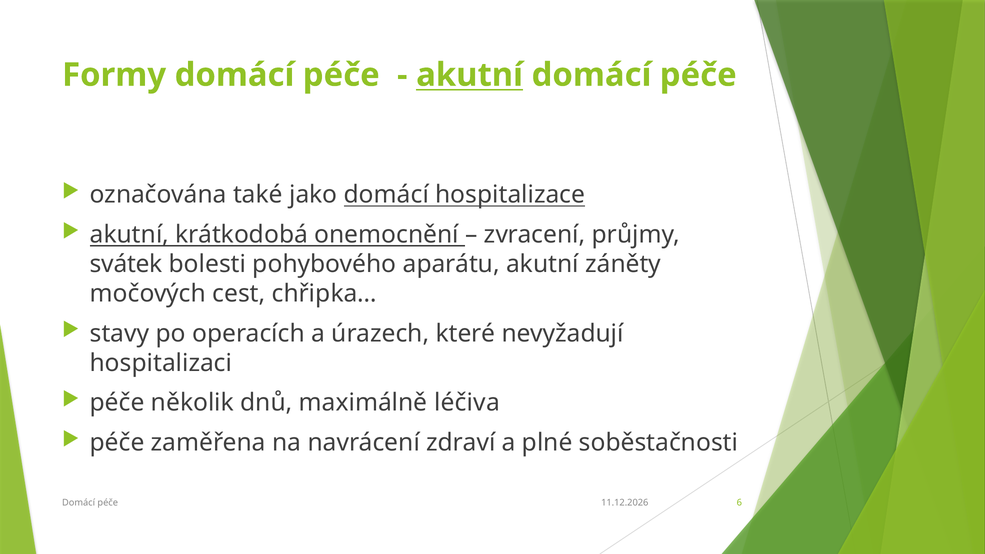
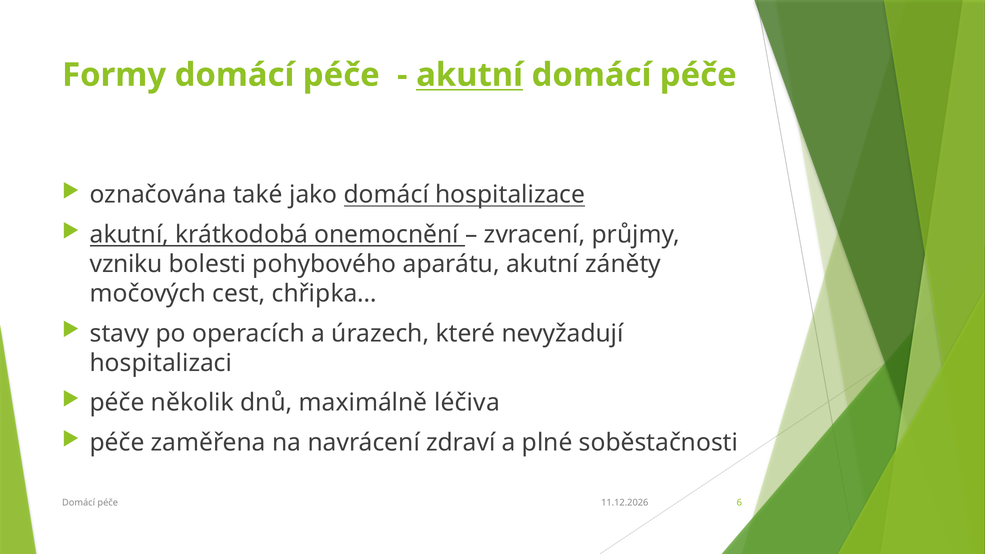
svátek: svátek -> vzniku (126, 264)
